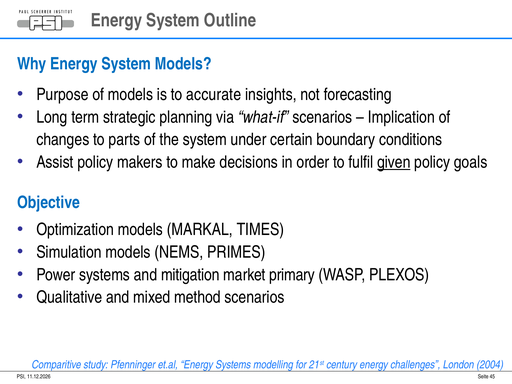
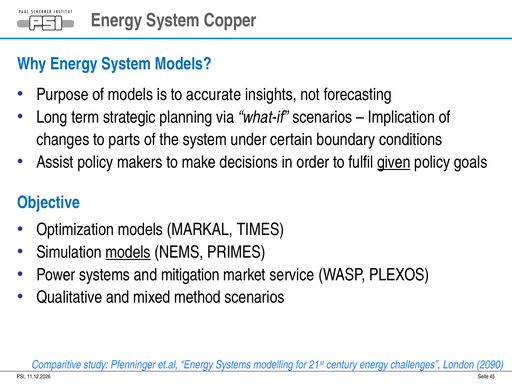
Outline: Outline -> Copper (230, 20)
models underline: none -> present (128, 252)
primary: primary -> service (292, 275)
2004: 2004 -> 2090 (490, 365)
